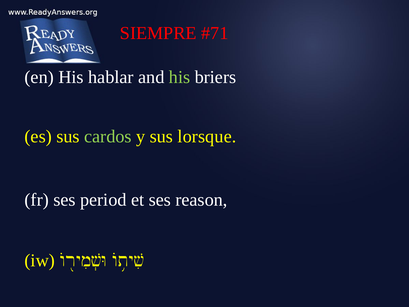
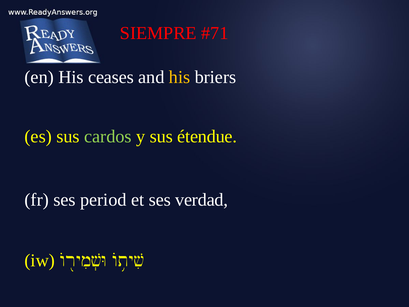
hablar: hablar -> ceases (111, 77)
his colour: light green -> yellow (180, 77)
lorsque: lorsque -> étendue (207, 137)
reason: reason -> verdad (202, 200)
